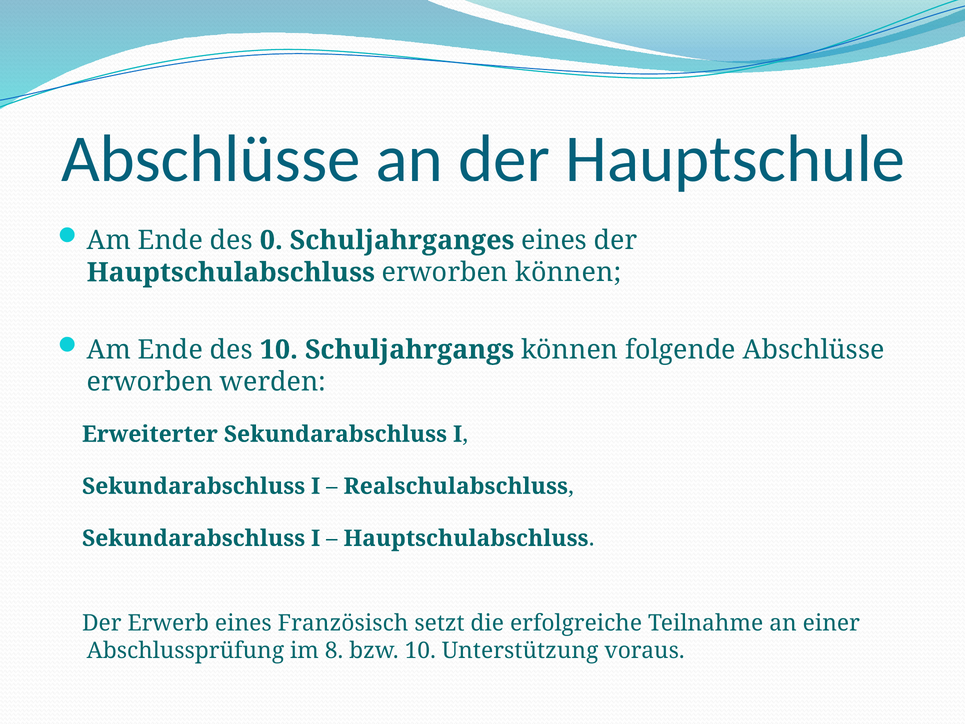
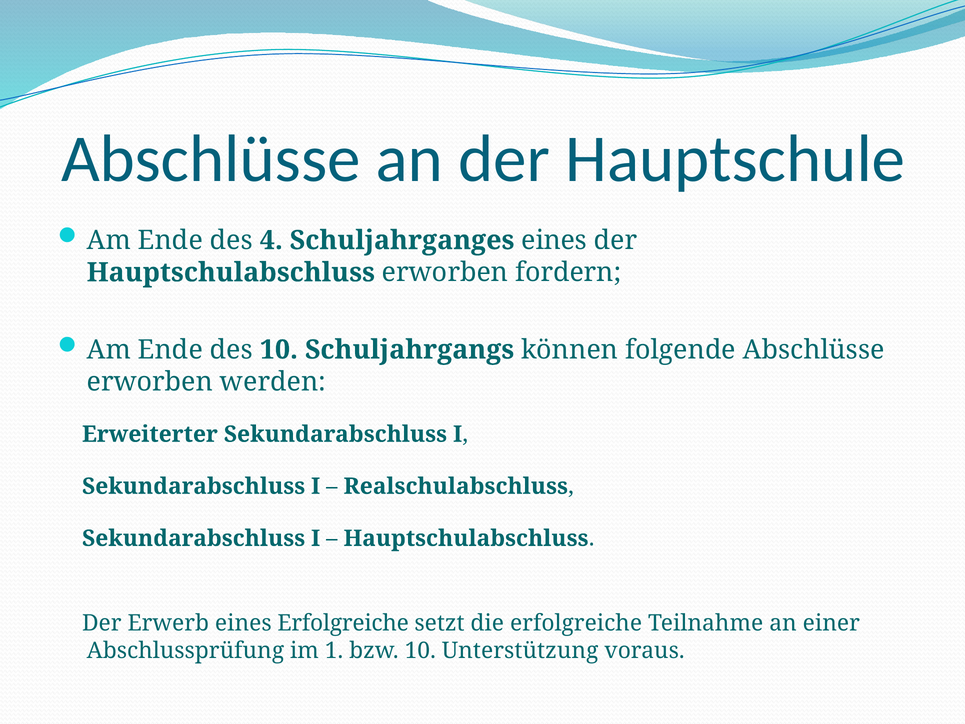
0: 0 -> 4 (271, 240)
erworben können: können -> fordern (568, 272)
eines Französisch: Französisch -> Erfolgreiche (343, 623)
8: 8 -> 1 (334, 650)
